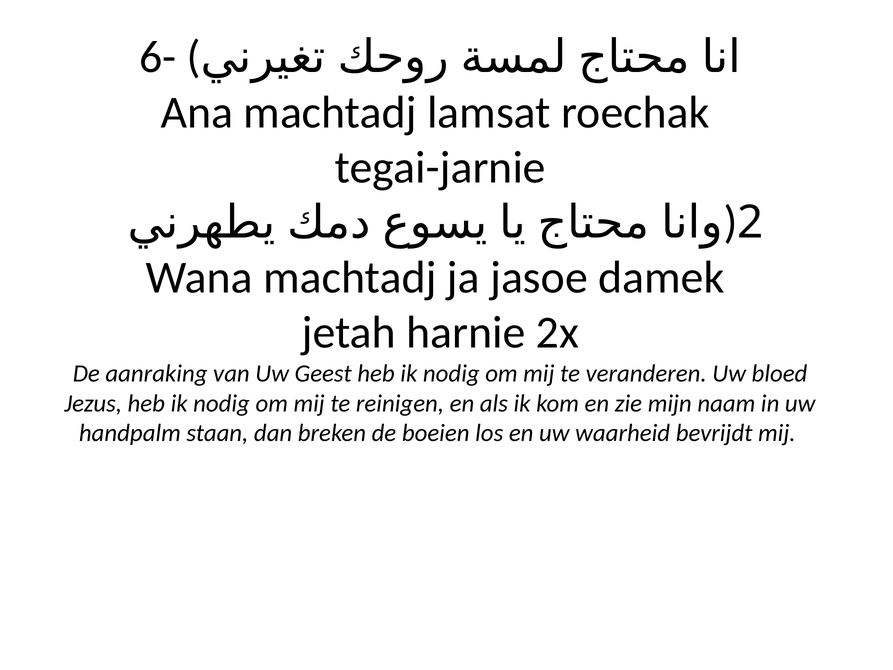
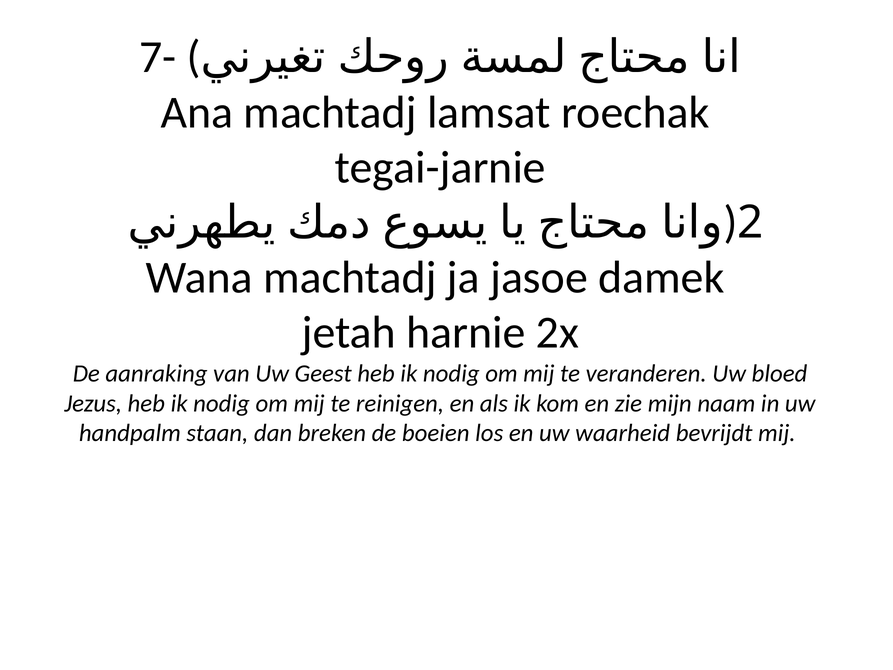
6-: 6- -> 7- (158, 57)
